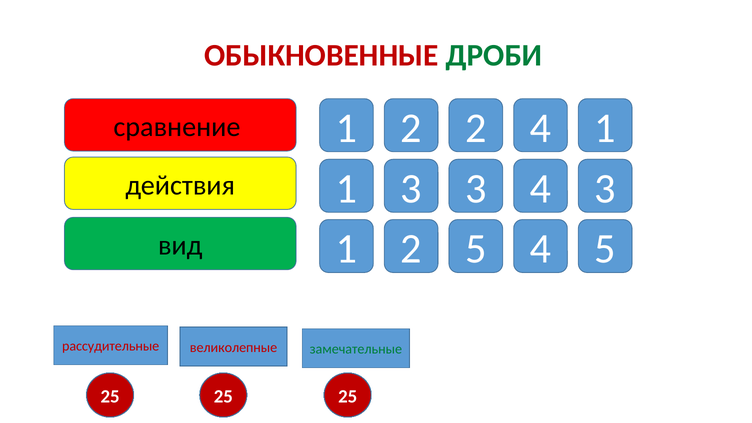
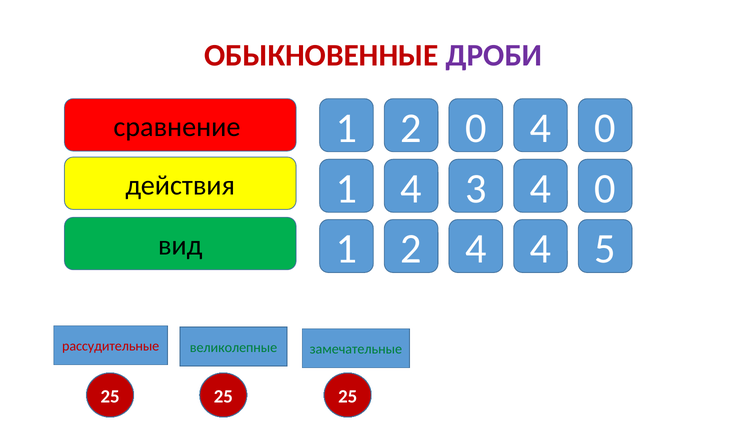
ДРОБИ colour: green -> purple (494, 55)
2 2: 2 -> 0 (476, 128)
1: 1 -> 0 (605, 128)
1 3: 3 -> 4 (411, 189)
3 4 3: 3 -> 0 (605, 189)
2 5: 5 -> 4 (476, 249)
великолепные colour: red -> green (234, 348)
